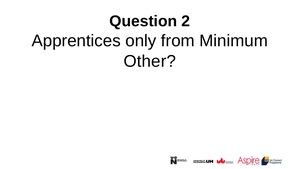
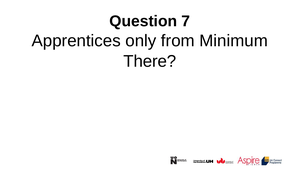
2: 2 -> 7 (186, 21)
Other: Other -> There (150, 61)
